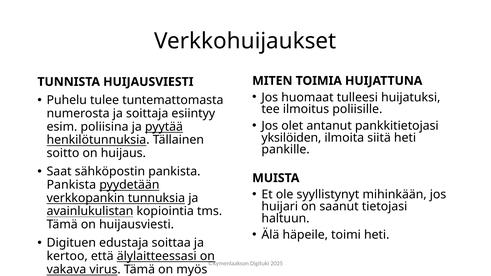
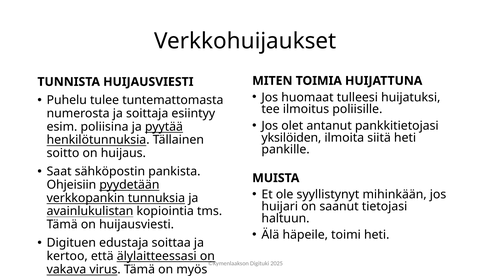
Pankista: Pankista -> Ohjeisiin (71, 185)
